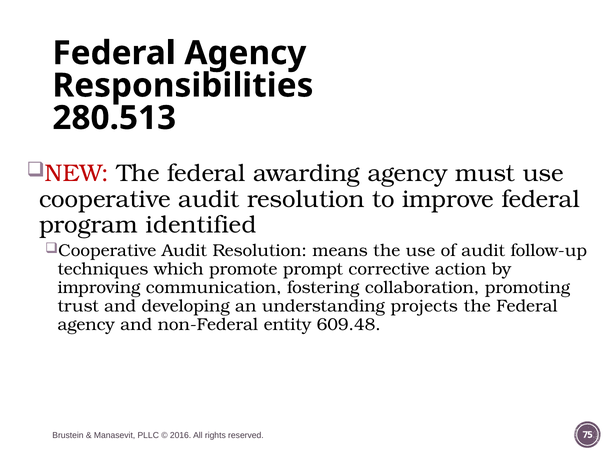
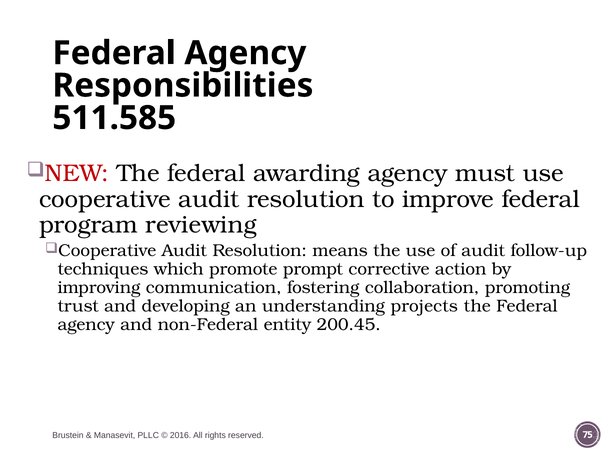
280.513: 280.513 -> 511.585 (114, 118)
identified: identified -> reviewing (201, 225)
609.48: 609.48 -> 200.45 (349, 325)
